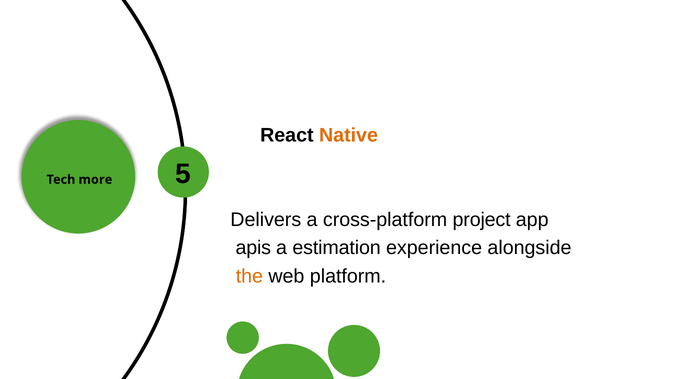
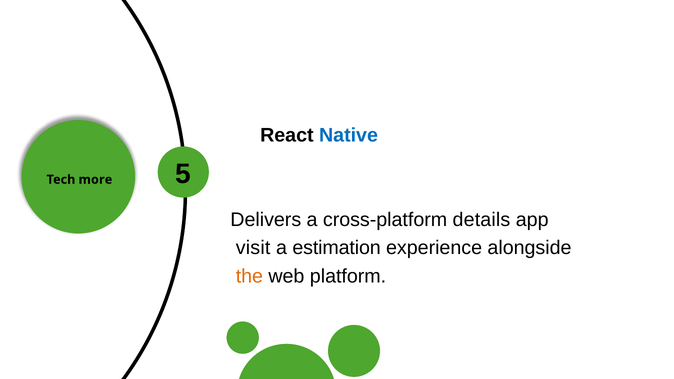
Native colour: orange -> blue (349, 135)
project: project -> details (481, 220)
apis: apis -> visit (253, 248)
